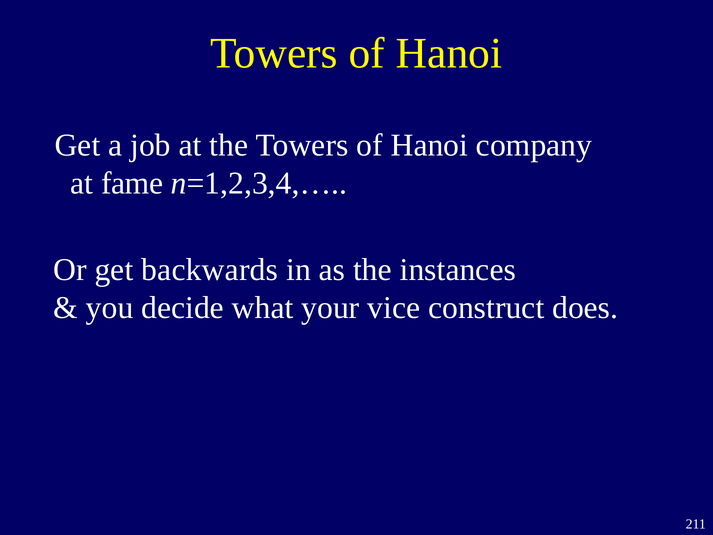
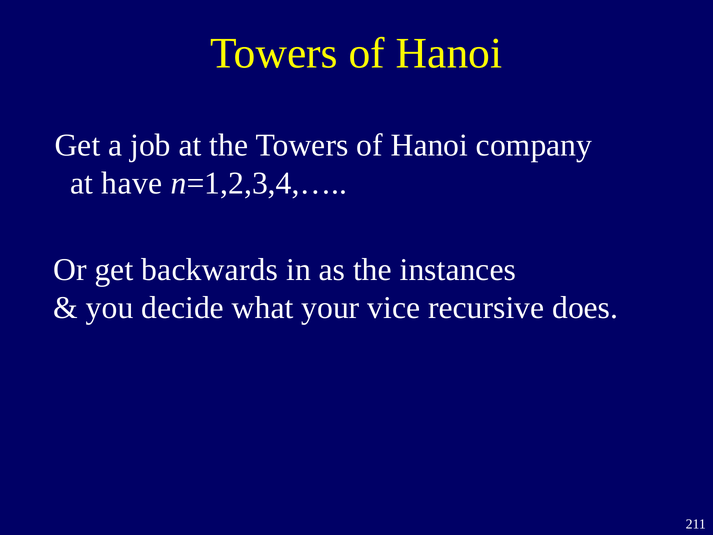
fame: fame -> have (132, 183)
construct: construct -> recursive (486, 308)
